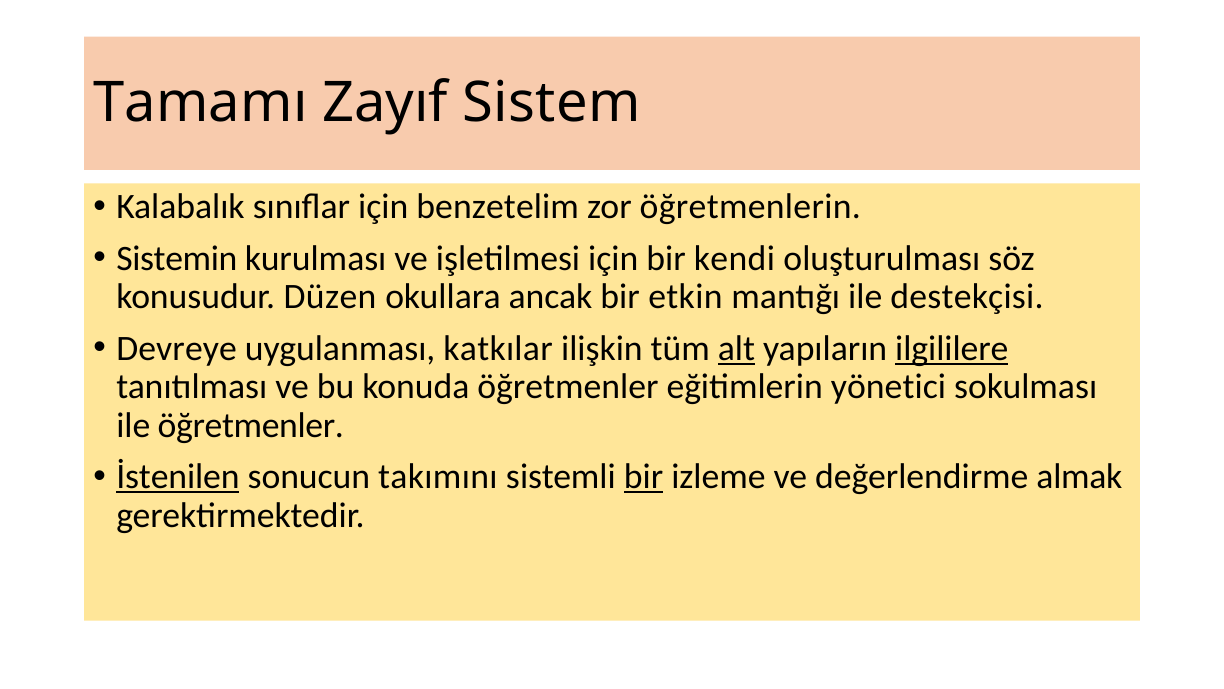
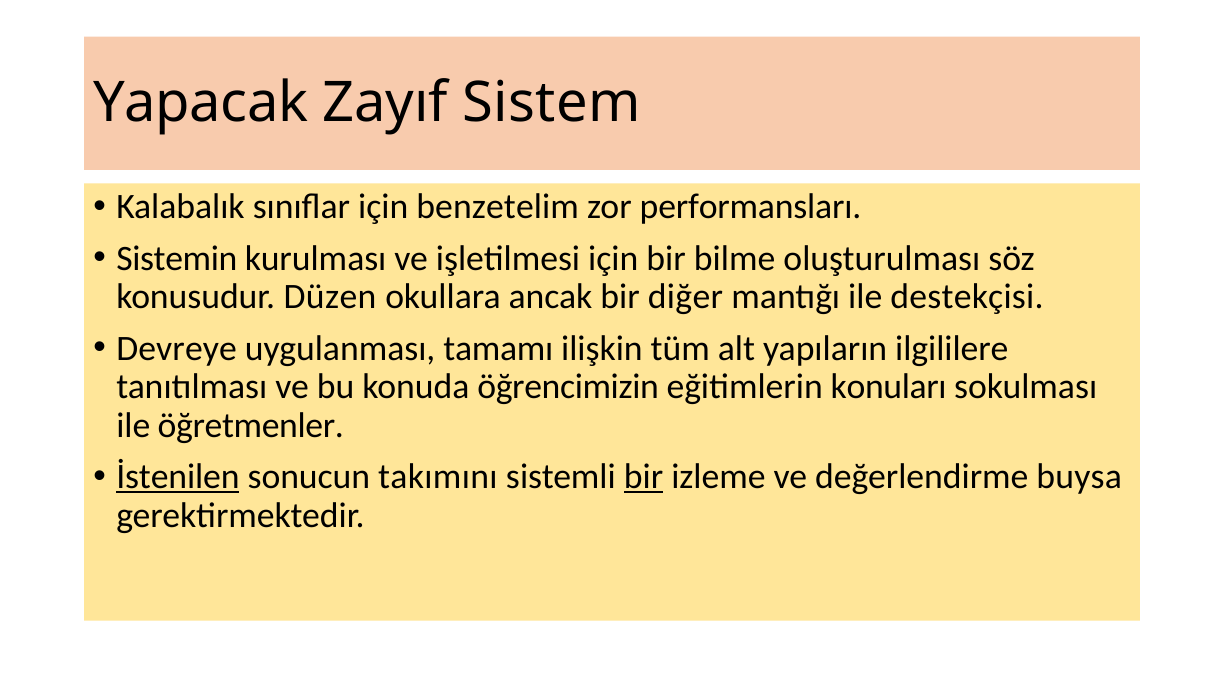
Tamamı: Tamamı -> Yapacak (201, 103)
öğretmenlerin: öğretmenlerin -> performansları (751, 207)
kendi: kendi -> bilme (735, 258)
etkin: etkin -> diğer (685, 297)
katkılar: katkılar -> tamamı (498, 348)
alt underline: present -> none (736, 348)
ilgililere underline: present -> none (952, 348)
konuda öğretmenler: öğretmenler -> öğrencimizin (568, 387)
yönetici: yönetici -> konuları (889, 387)
almak: almak -> buysa (1079, 477)
